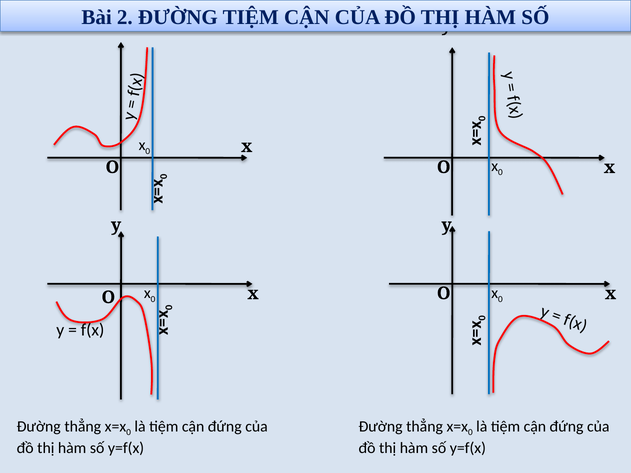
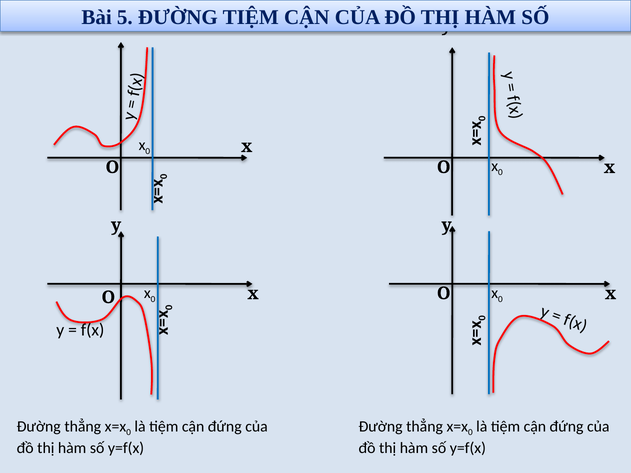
2: 2 -> 5 (125, 17)
